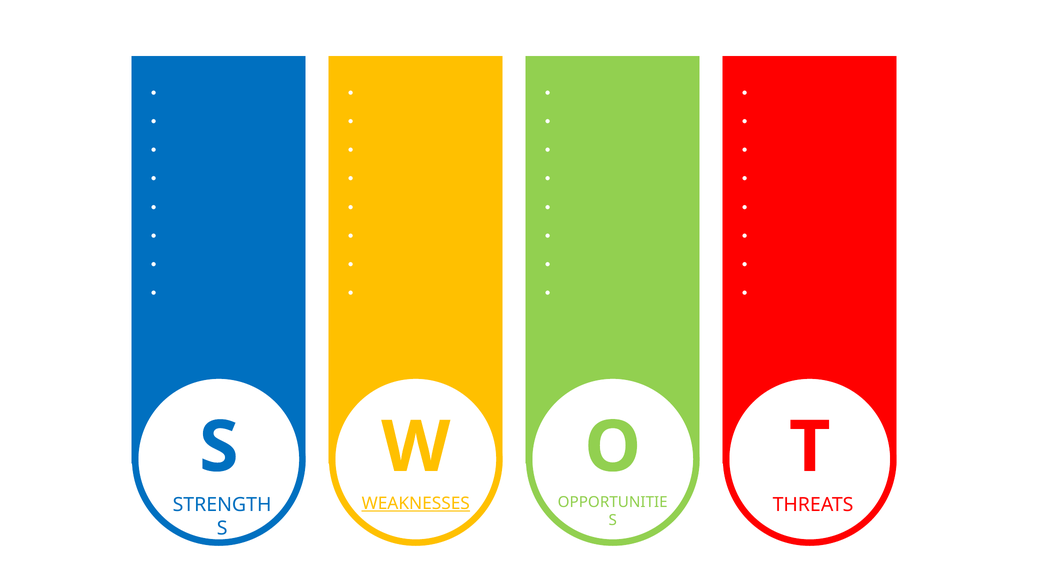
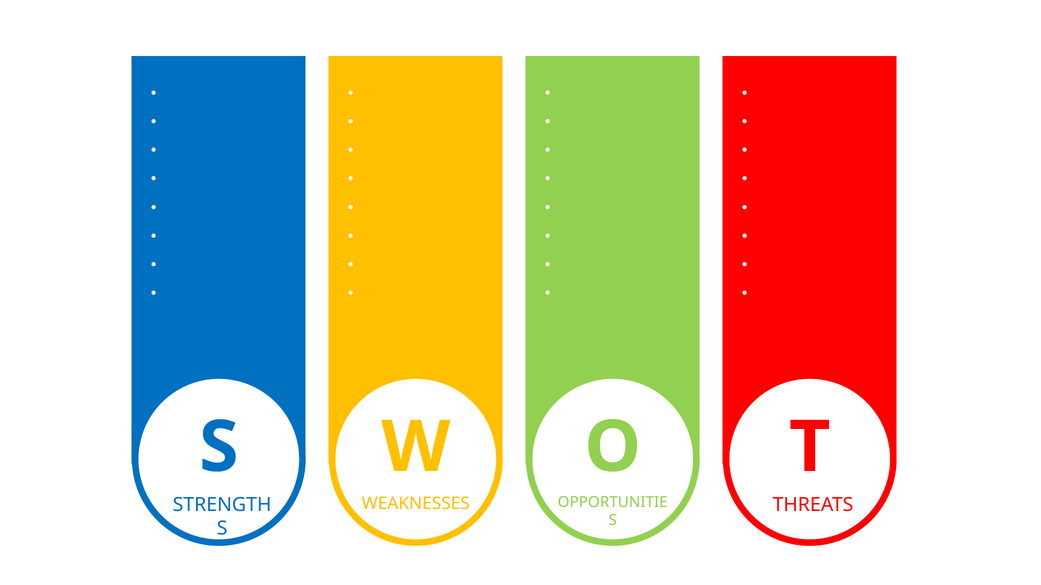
WEAKNESSES underline: present -> none (416, 504)
